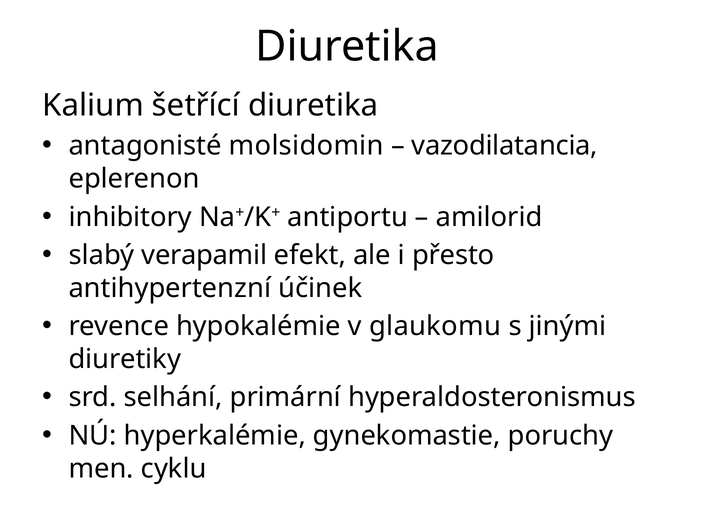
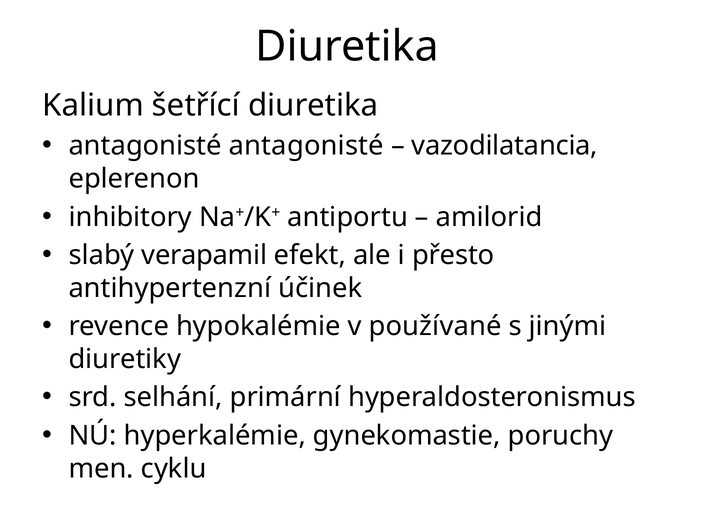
antagonisté molsidomin: molsidomin -> antagonisté (306, 146)
glaukomu: glaukomu -> používané (435, 326)
